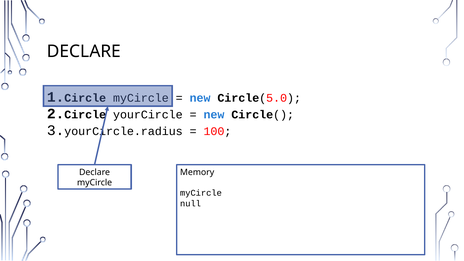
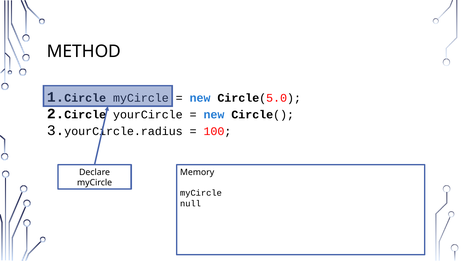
DECLARE: DECLARE -> METHOD (84, 52)
